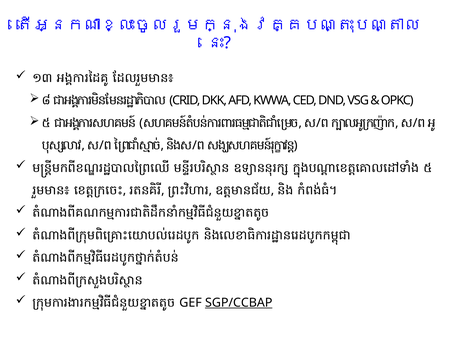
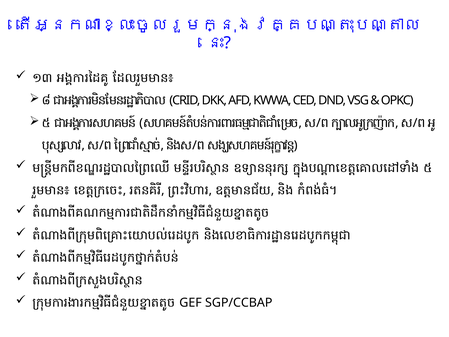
SGP/CCBAP underline: present -> none (239, 302)
